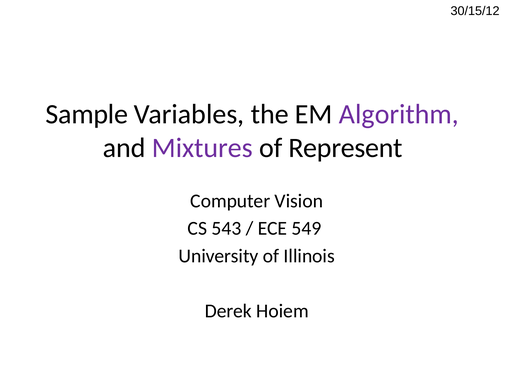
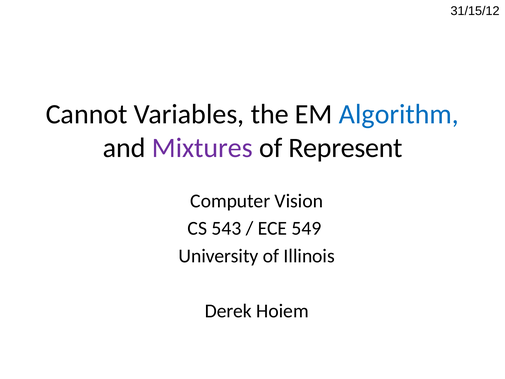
30/15/12: 30/15/12 -> 31/15/12 (475, 11)
Sample: Sample -> Cannot (87, 114)
Algorithm colour: purple -> blue (399, 114)
